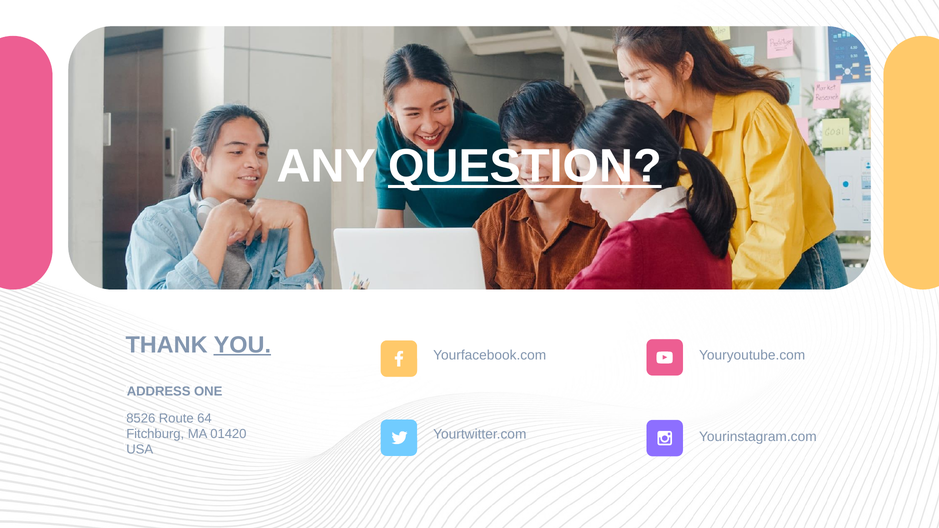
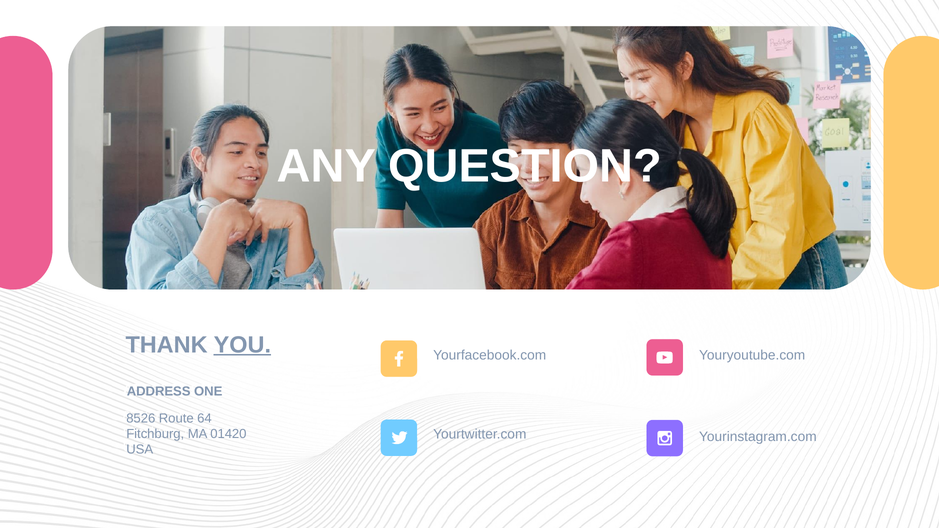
QUESTION underline: present -> none (525, 166)
